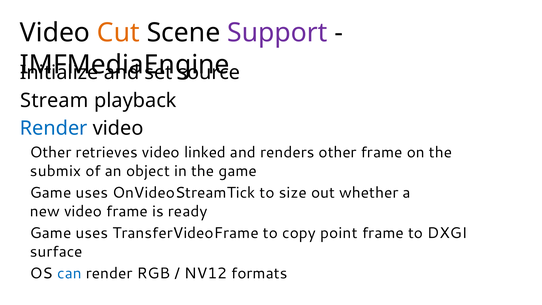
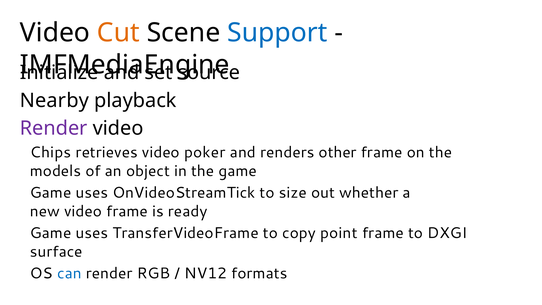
Support colour: purple -> blue (277, 33)
Stream: Stream -> Nearby (54, 100)
Render colour: blue -> purple (54, 128)
Other: Other -> Chips (51, 152)
linked: linked -> poker (205, 152)
submix: submix -> models (56, 171)
